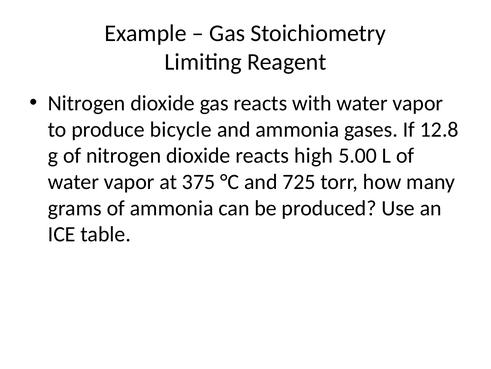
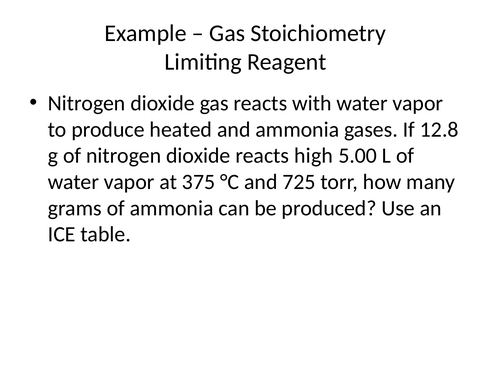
bicycle: bicycle -> heated (181, 129)
